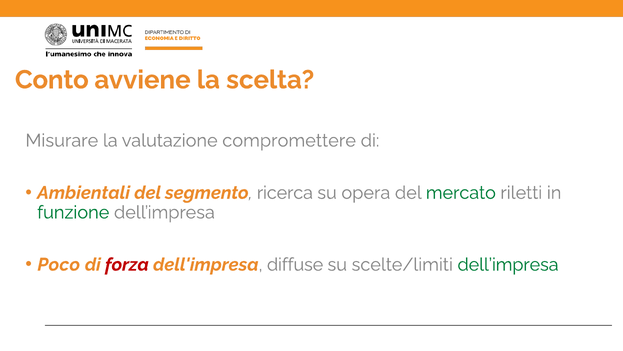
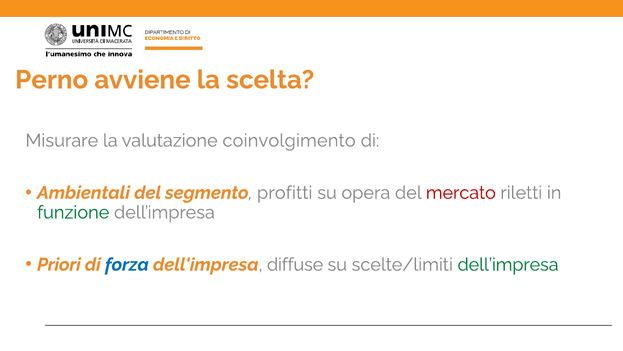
Conto: Conto -> Perno (52, 80)
compromettere: compromettere -> coinvolgimento (289, 140)
ricerca: ricerca -> profitti (285, 192)
mercato colour: green -> red (461, 192)
Poco: Poco -> Priori (59, 264)
forza colour: red -> blue (127, 264)
